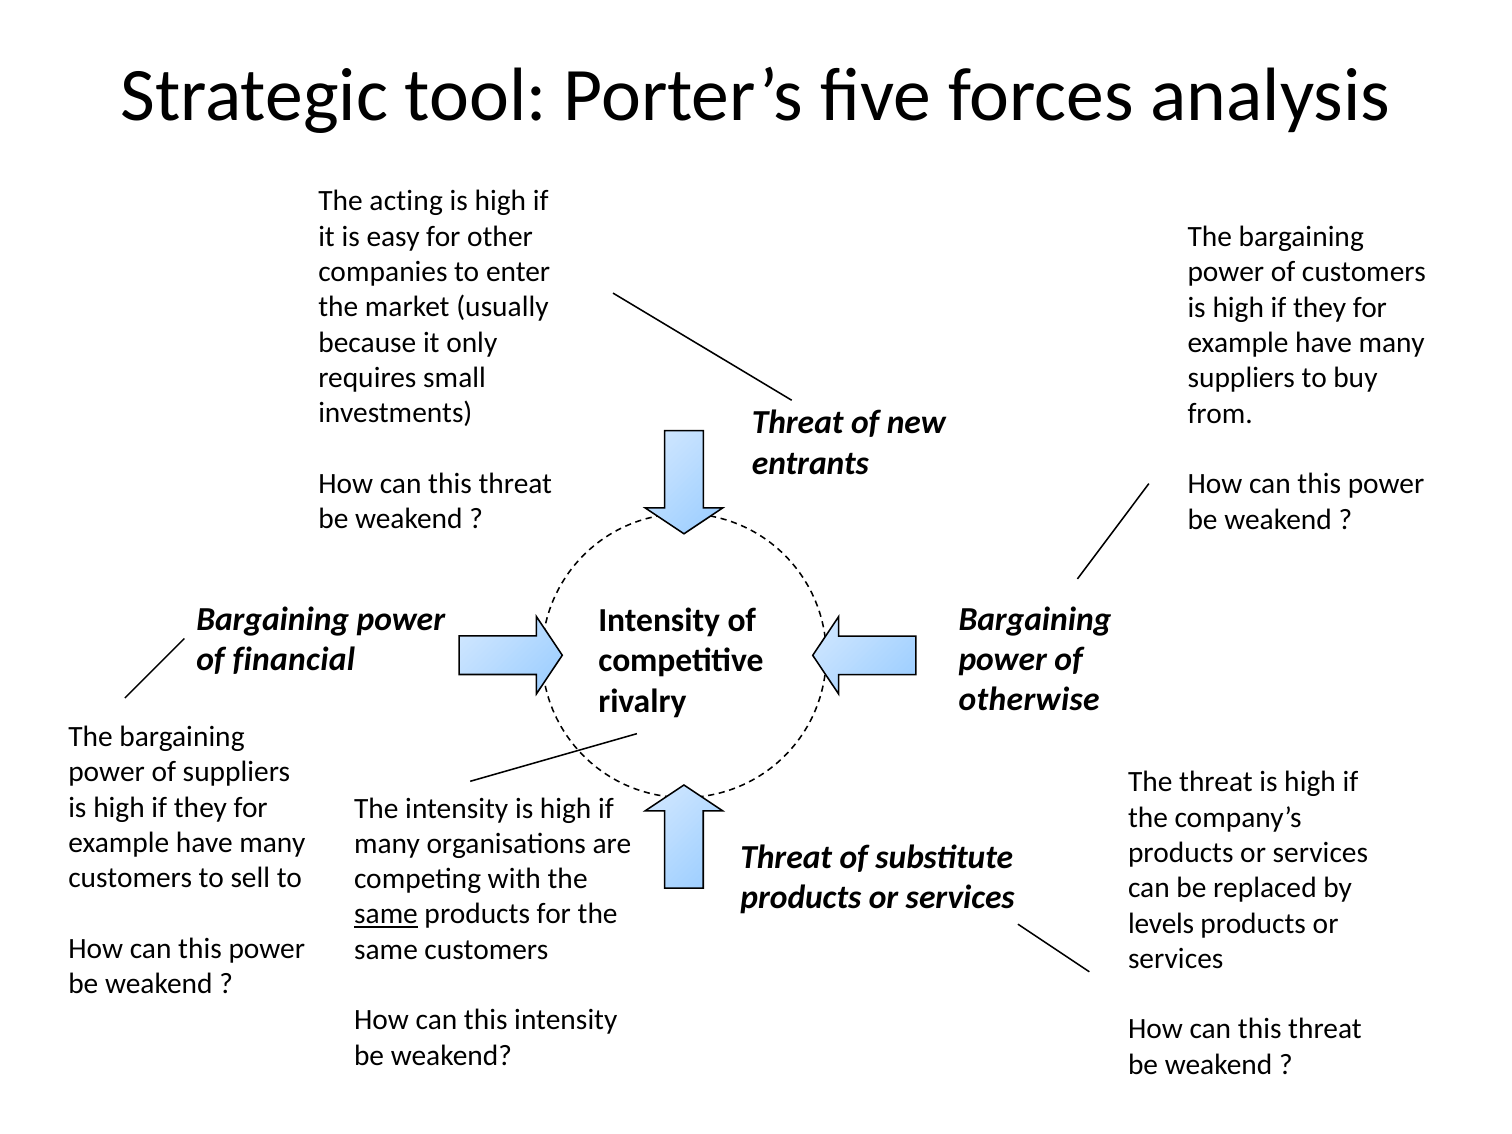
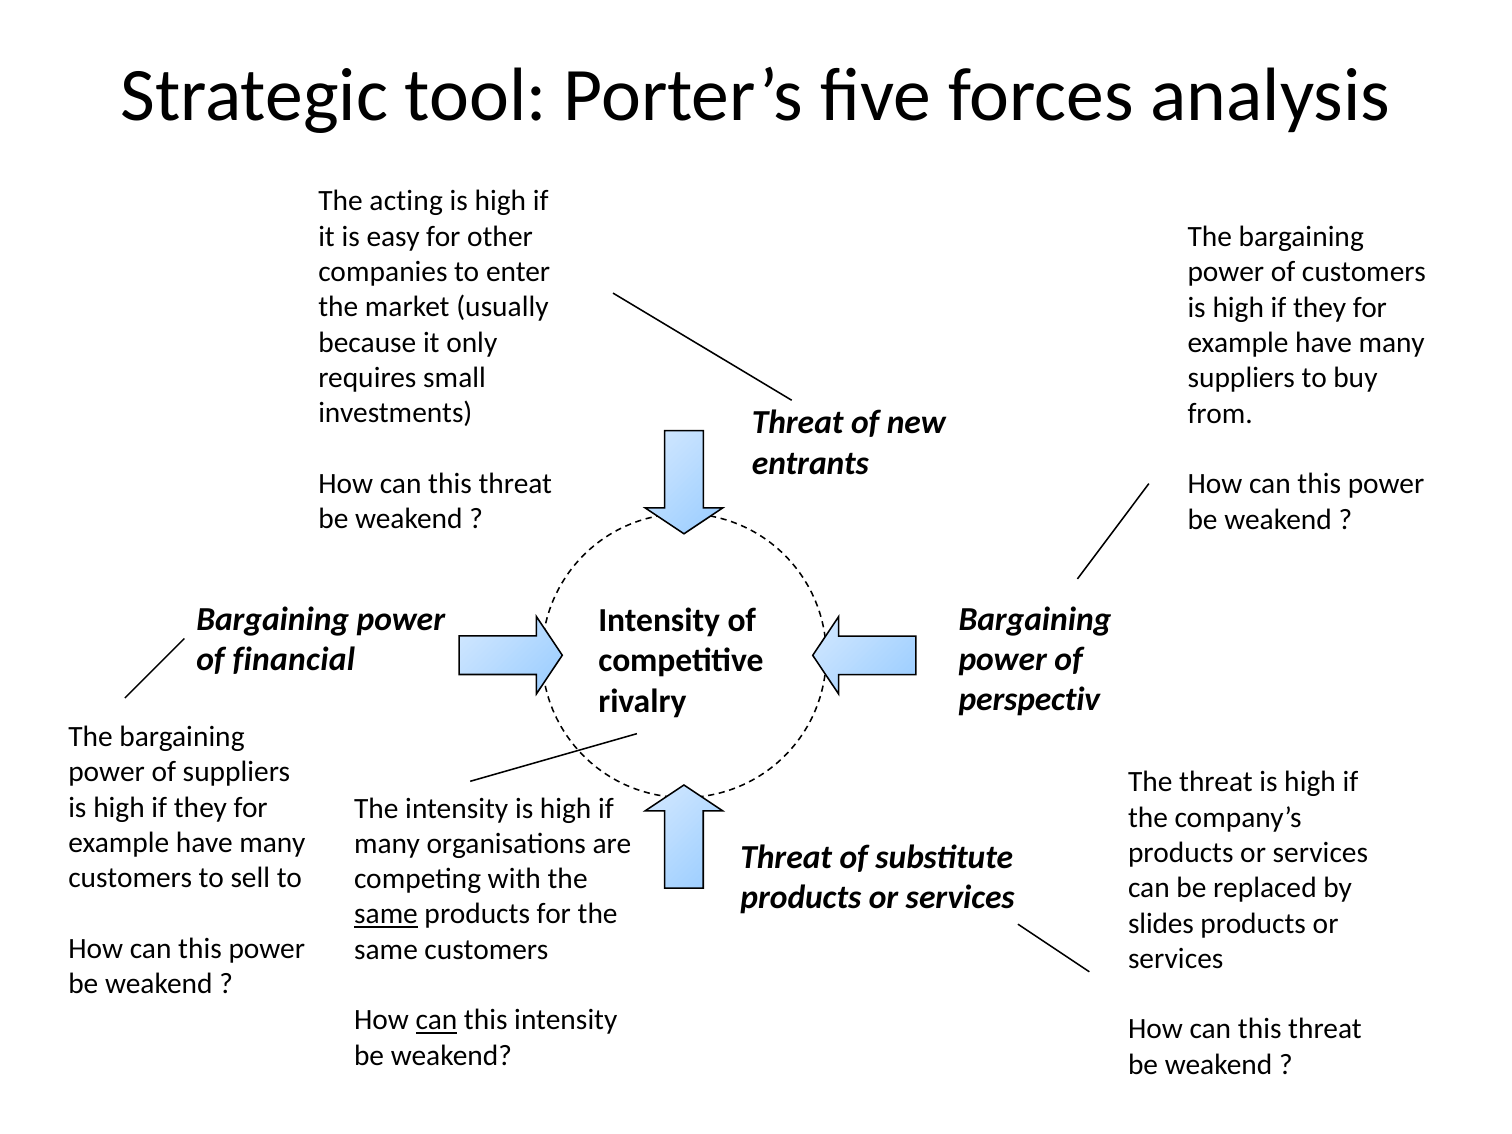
otherwise: otherwise -> perspectiv (1029, 700)
levels: levels -> slides (1161, 923)
can underline: none -> present (436, 1020)
